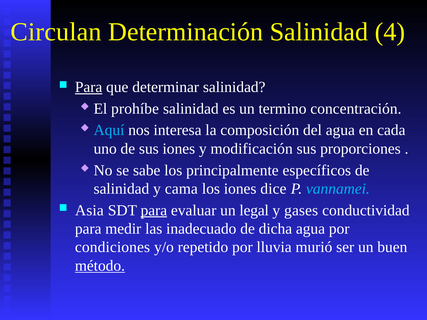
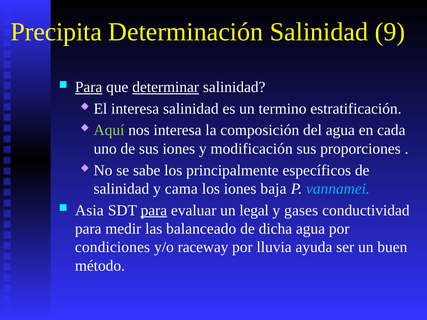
Circulan: Circulan -> Precipita (56, 32)
4: 4 -> 9 (390, 32)
determinar underline: none -> present (166, 87)
El prohíbe: prohíbe -> interesa (135, 109)
concentración: concentración -> estratificación (356, 109)
Aquí colour: light blue -> light green (109, 130)
dice: dice -> baja (273, 189)
inadecuado: inadecuado -> balanceado (201, 229)
repetido: repetido -> raceway (203, 247)
murió: murió -> ayuda (314, 247)
método underline: present -> none (100, 266)
